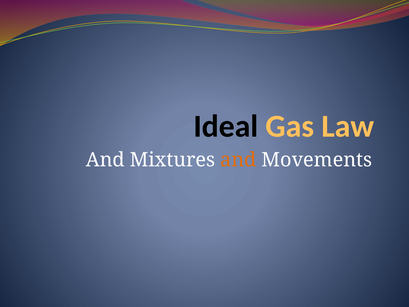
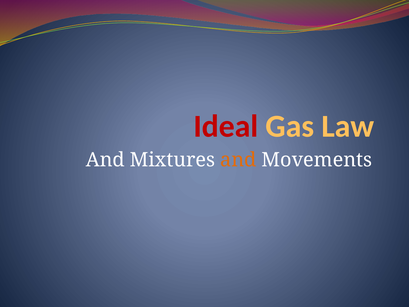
Ideal colour: black -> red (226, 126)
